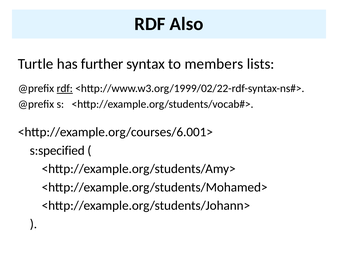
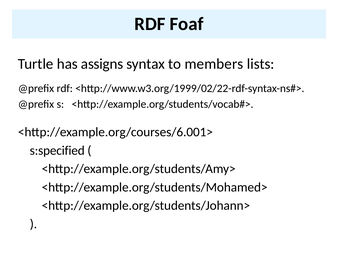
Also: Also -> Foaf (187, 24)
further: further -> assigns (102, 64)
rdf underline: present -> none (65, 89)
